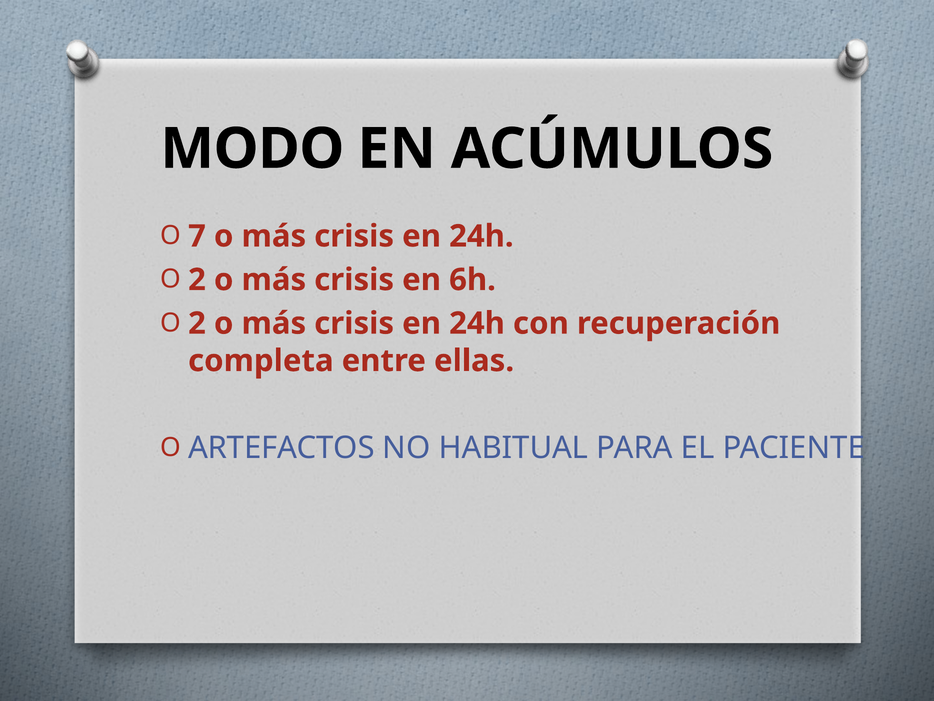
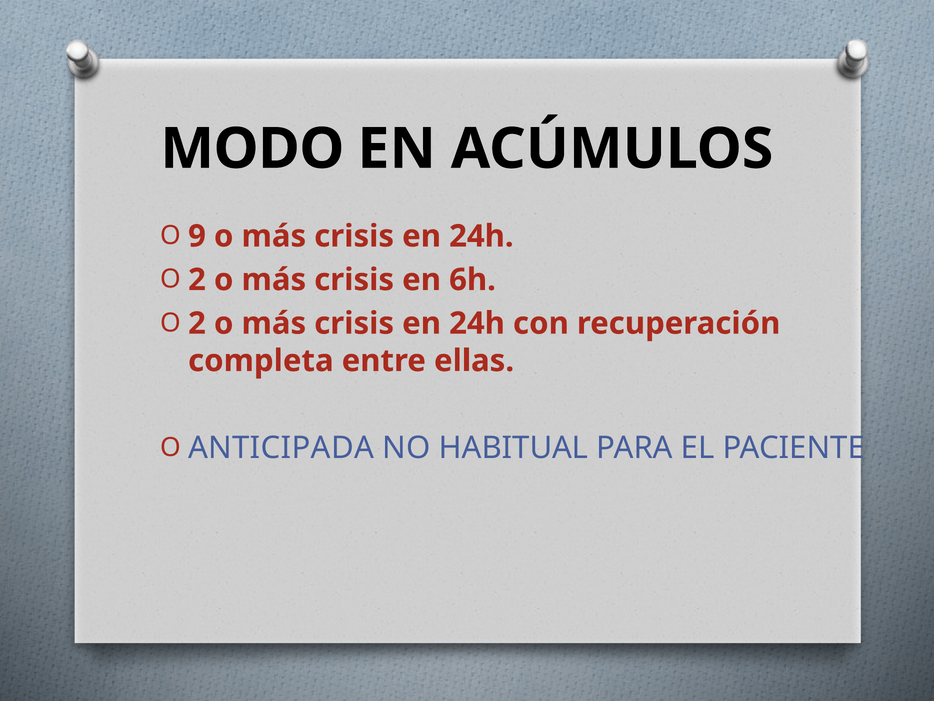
7: 7 -> 9 (197, 236)
ARTEFACTOS: ARTEFACTOS -> ANTICIPADA (281, 448)
